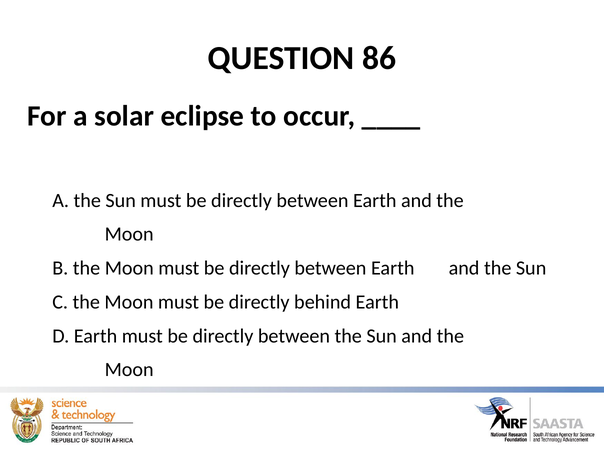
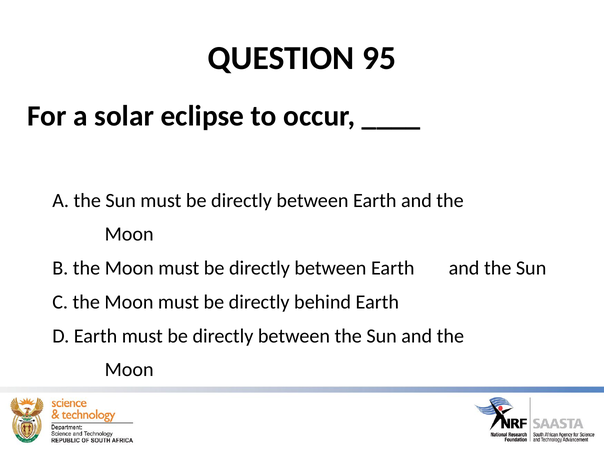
86: 86 -> 95 (379, 58)
